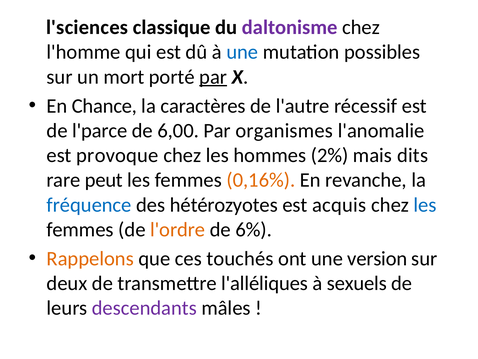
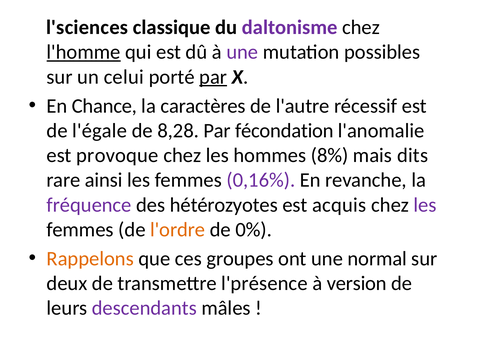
l'homme underline: none -> present (84, 52)
une colour: blue -> purple (242, 52)
mort: mort -> celui (124, 77)
l'parce: l'parce -> l'égale (100, 130)
6,00: 6,00 -> 8,28 (178, 130)
organismes: organismes -> fécondation (284, 130)
2%: 2% -> 8% (330, 155)
peut: peut -> ainsi (104, 180)
0,16% colour: orange -> purple (261, 180)
fréquence colour: blue -> purple (89, 205)
les colour: blue -> purple (425, 205)
6%: 6% -> 0% (254, 229)
touchés: touchés -> groupes (240, 258)
version: version -> normal (377, 258)
l'alléliques: l'alléliques -> l'présence (264, 283)
sexuels: sexuels -> version (357, 283)
